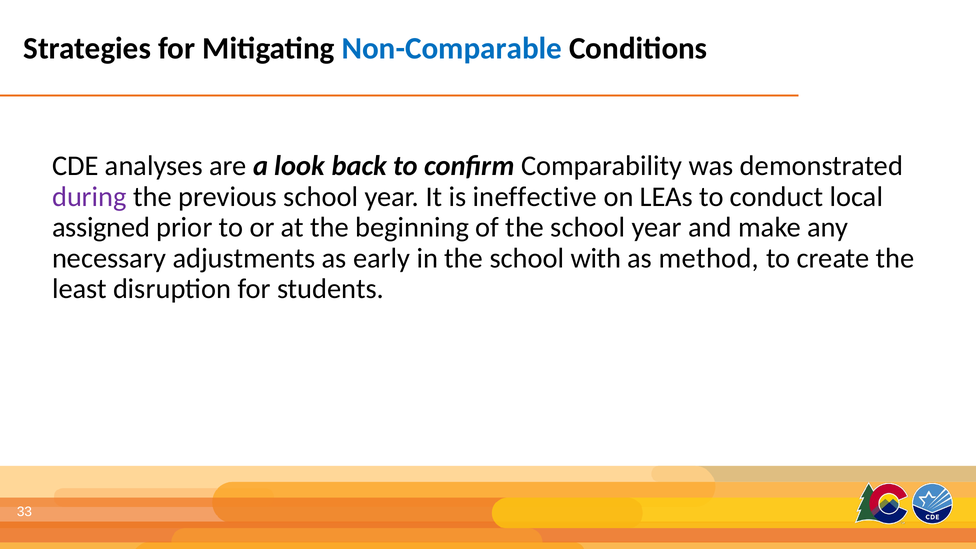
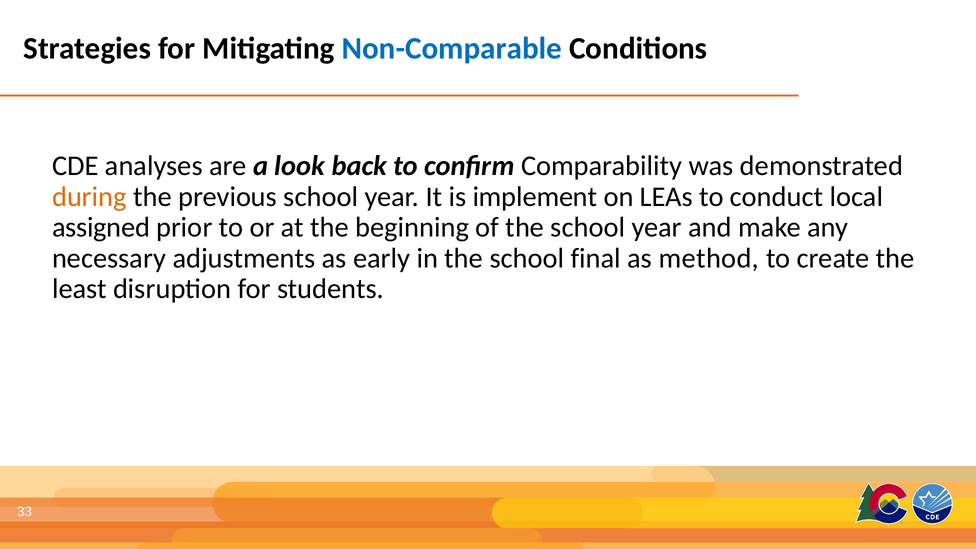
during colour: purple -> orange (89, 197)
ineffective: ineffective -> implement (535, 197)
with: with -> final (596, 258)
